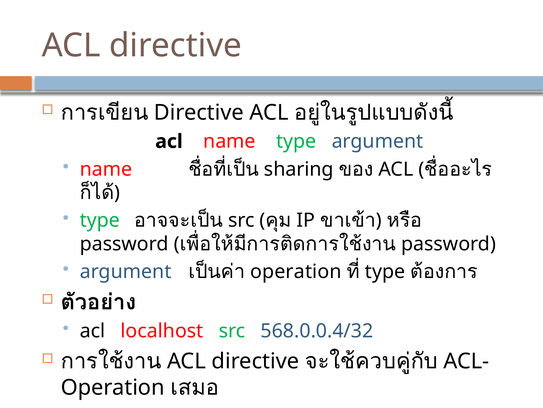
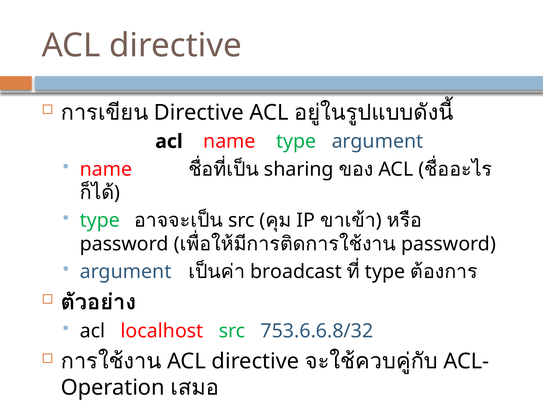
operation: operation -> broadcast (296, 271)
568.0.0.4/32: 568.0.0.4/32 -> 753.6.6.8/32 (317, 330)
